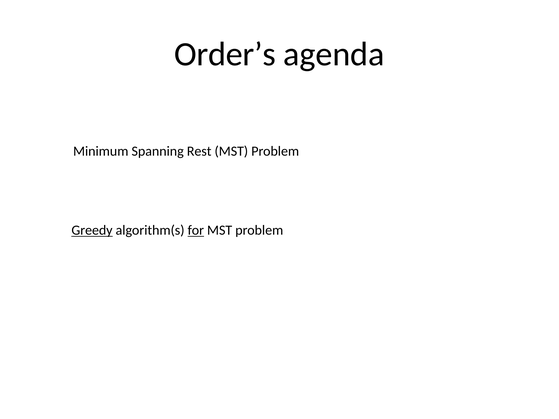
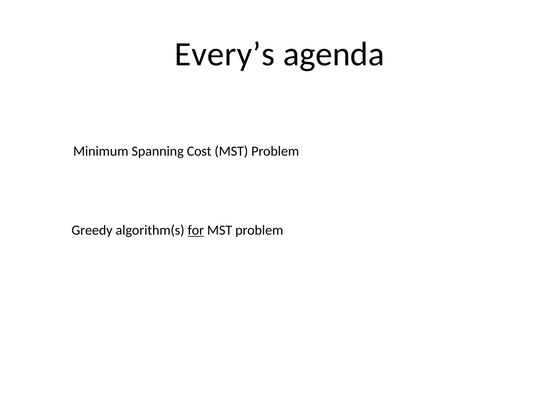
Order’s: Order’s -> Every’s (225, 54)
Rest: Rest -> Cost (199, 151)
Greedy underline: present -> none (92, 230)
